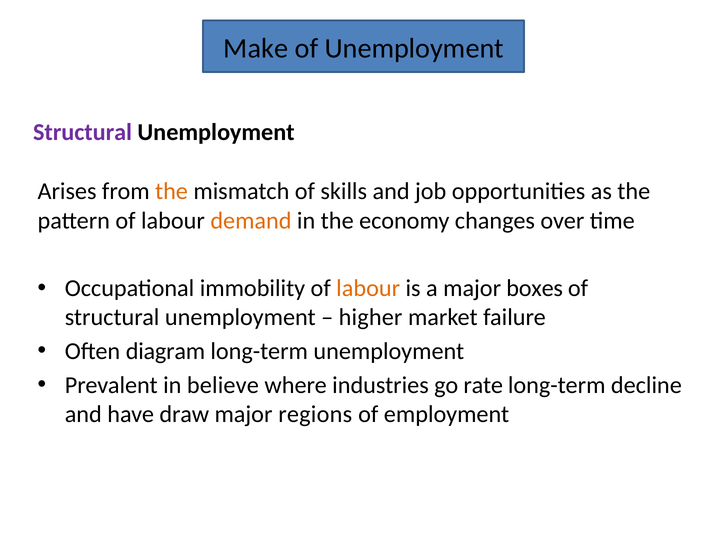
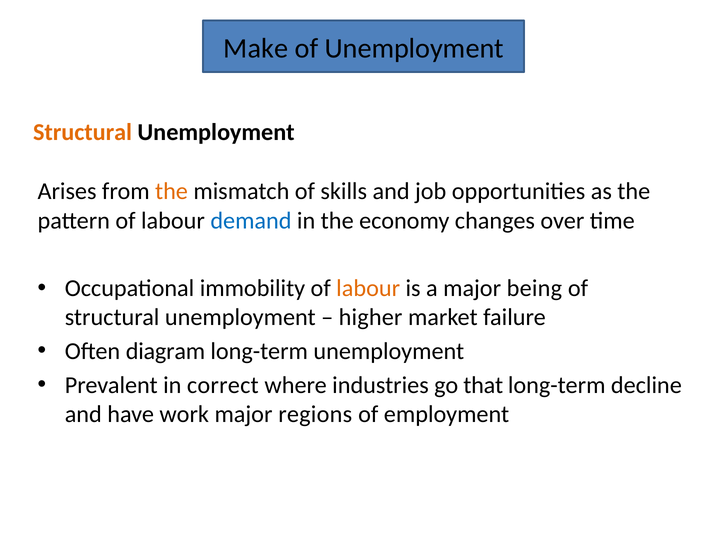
Structural colour: purple -> orange (83, 132)
demand colour: orange -> blue (251, 221)
boxes: boxes -> being (534, 288)
believe: believe -> correct (223, 385)
rate: rate -> that (483, 385)
draw: draw -> work (184, 414)
